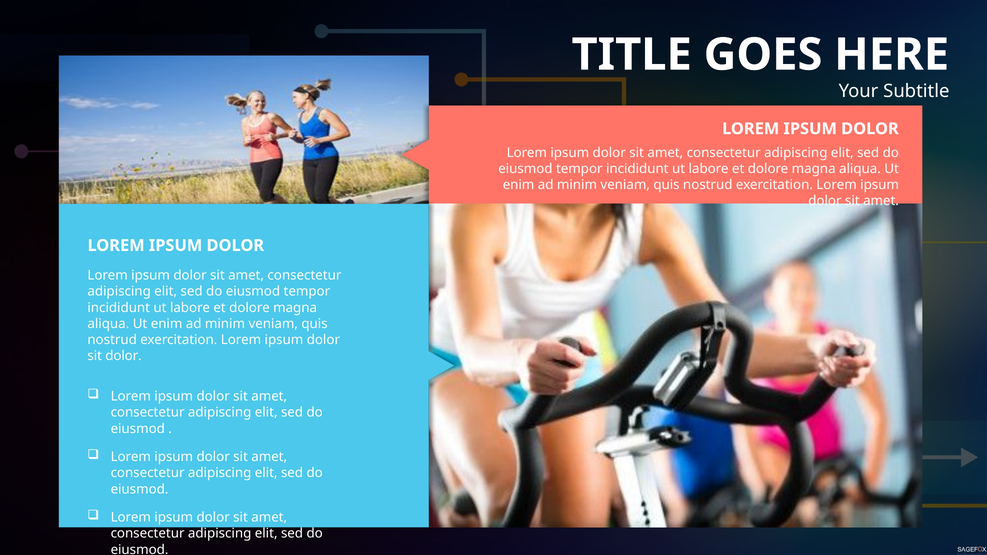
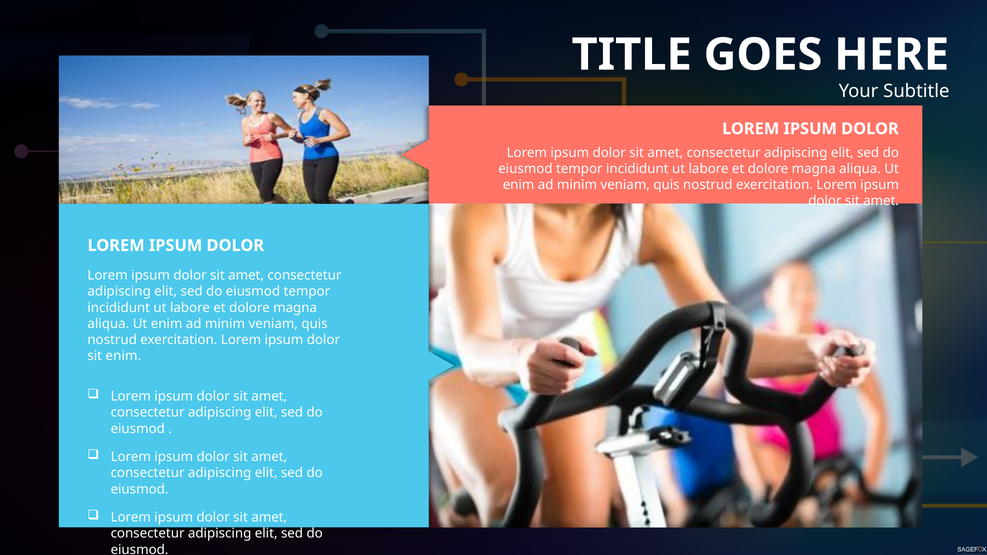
sit dolor: dolor -> enim (123, 356)
